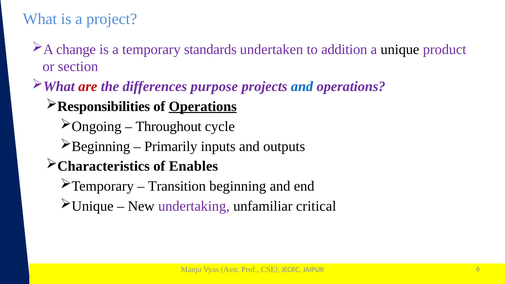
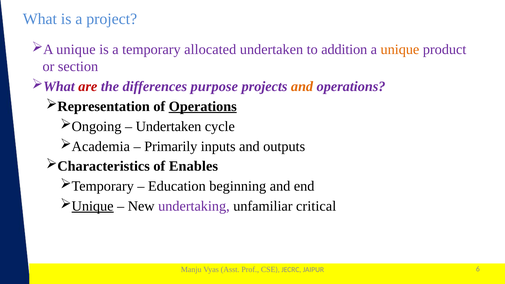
change: change -> unique (76, 49)
standards: standards -> allocated (210, 49)
unique colour: black -> orange (400, 49)
and colour: blue -> orange (302, 86)
Responsibilities: Responsibilities -> Representation (104, 106)
Throughout: Throughout -> Undertaken (169, 126)
Beginning: Beginning -> Academia (101, 146)
Transition: Transition -> Education (177, 186)
Unique underline: none -> present (93, 206)
